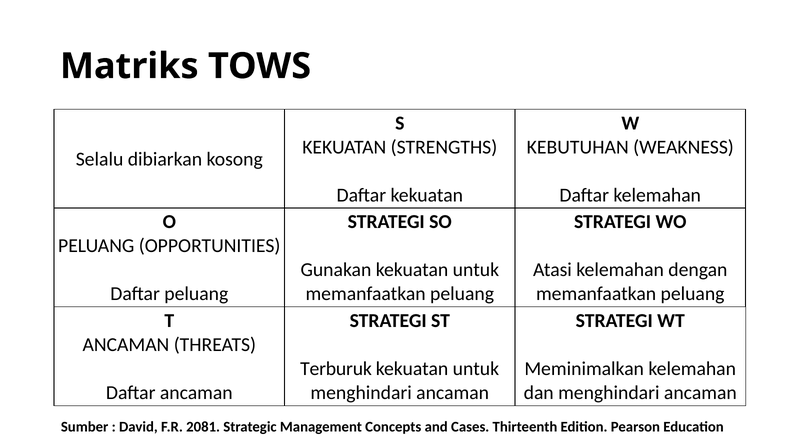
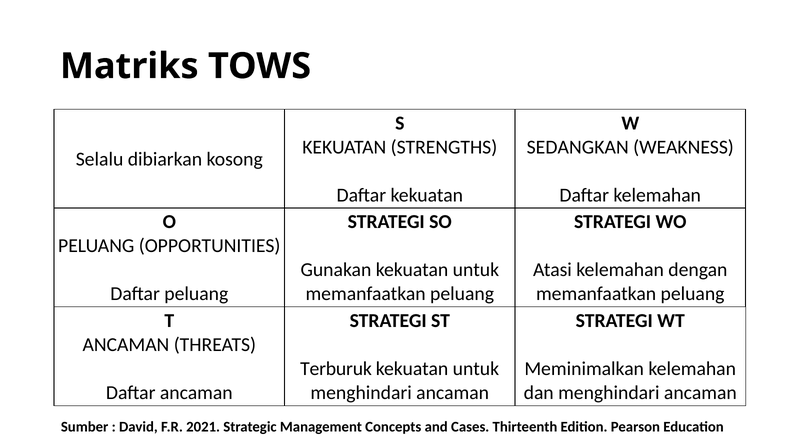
KEBUTUHAN: KEBUTUHAN -> SEDANGKAN (578, 147)
2081: 2081 -> 2021 (203, 427)
